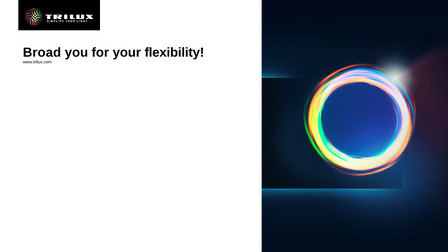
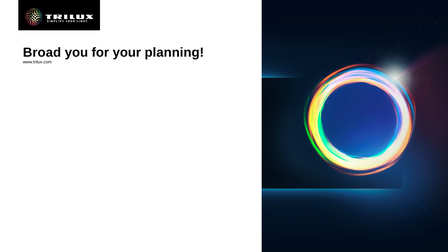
flexibility: flexibility -> planning (174, 53)
